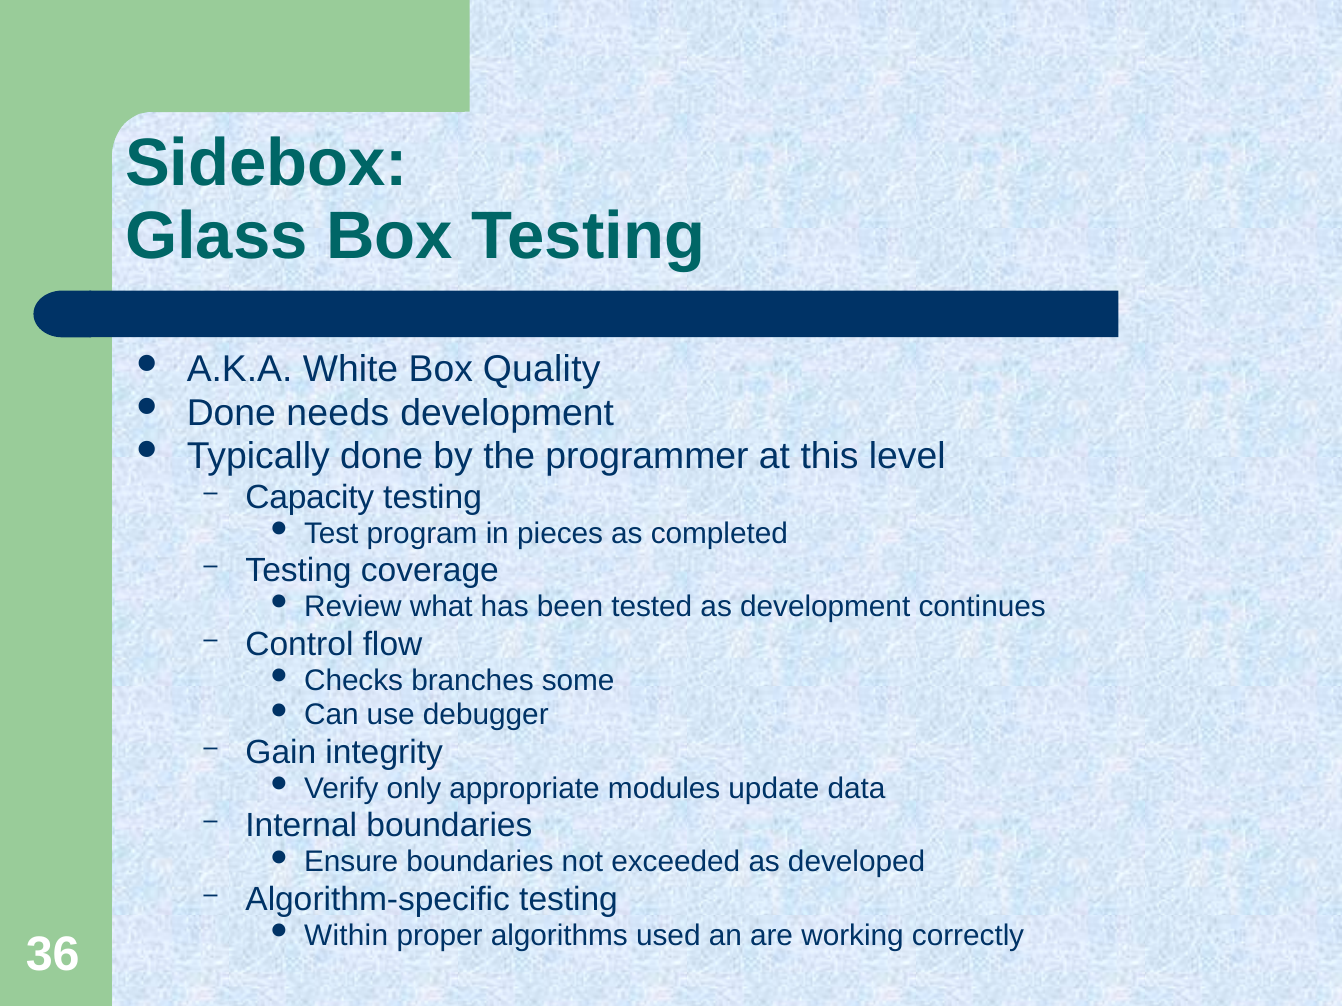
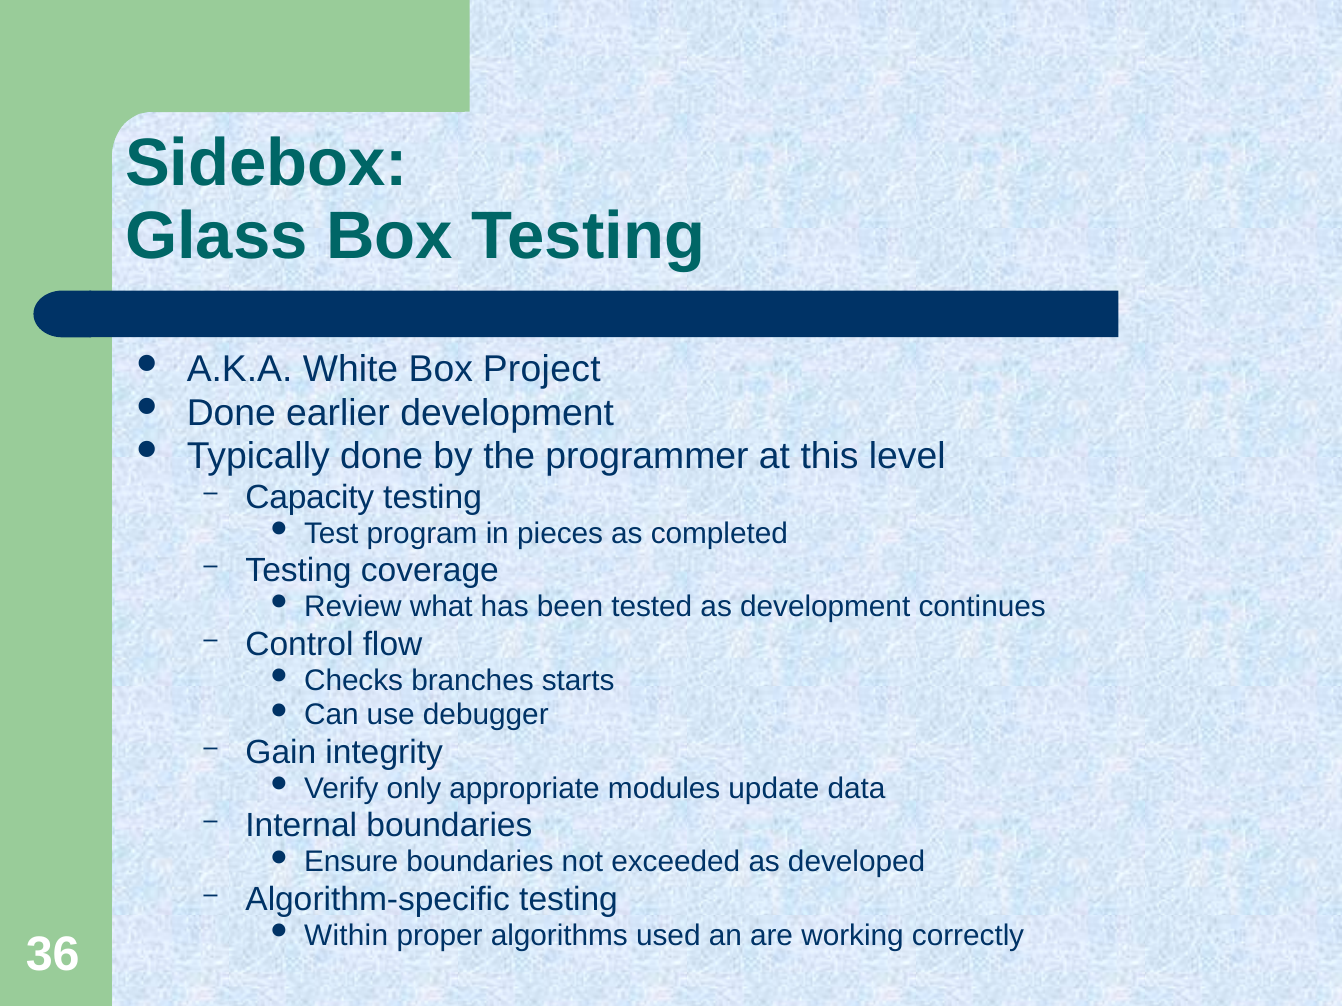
Quality: Quality -> Project (542, 370)
needs: needs -> earlier (338, 413)
some: some -> starts (578, 681)
